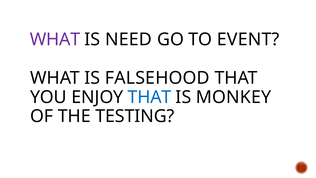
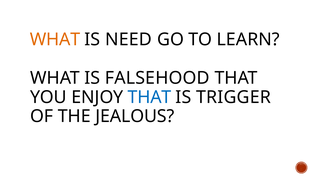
WHAT colour: purple -> orange (55, 39)
EVENT: EVENT -> LEARN (248, 39)
MONKEY: MONKEY -> TRIGGER (233, 97)
TESTING: TESTING -> JEALOUS (135, 116)
